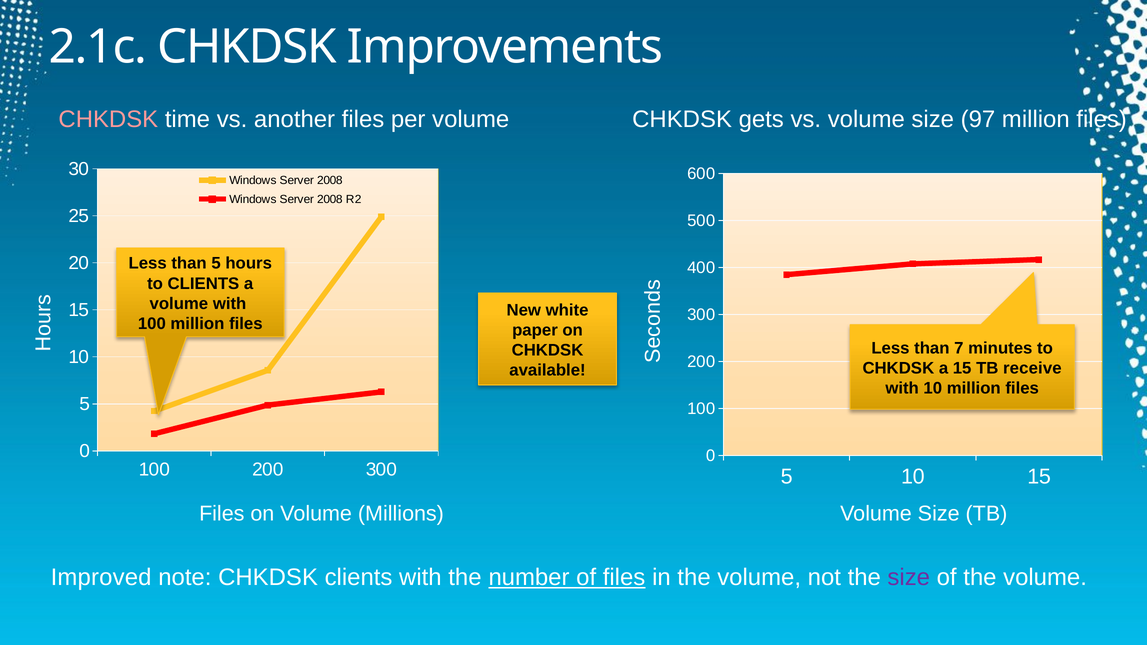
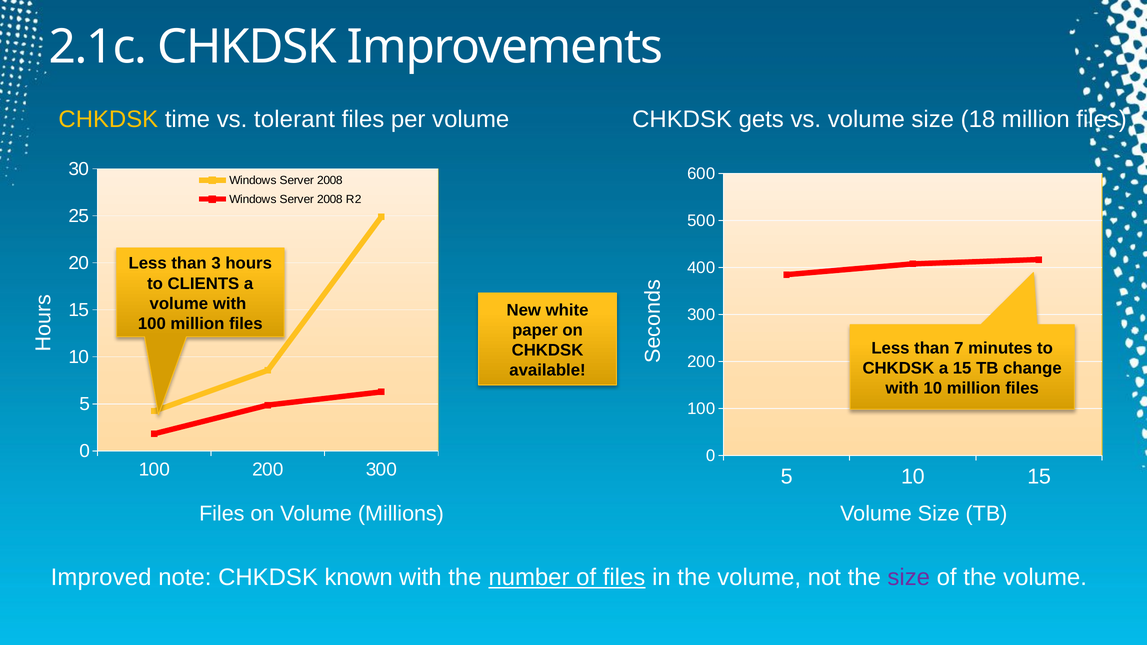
CHKDSK colour: pink -> yellow (108, 119)
another: another -> tolerant (294, 119)
97: 97 -> 18 (978, 119)
than 5: 5 -> 3 (216, 264)
receive: receive -> change (1032, 368)
CHKDSK clients: clients -> known (359, 577)
